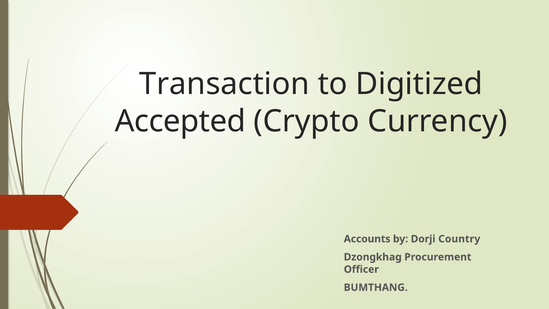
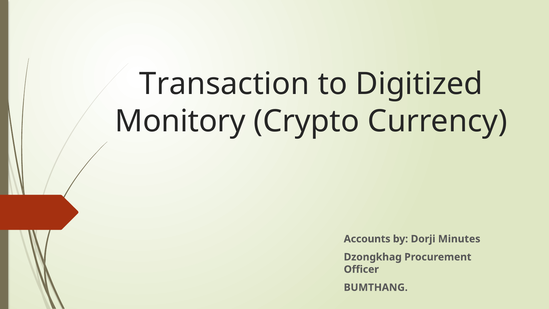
Accepted: Accepted -> Monitory (180, 121)
Country: Country -> Minutes (459, 239)
